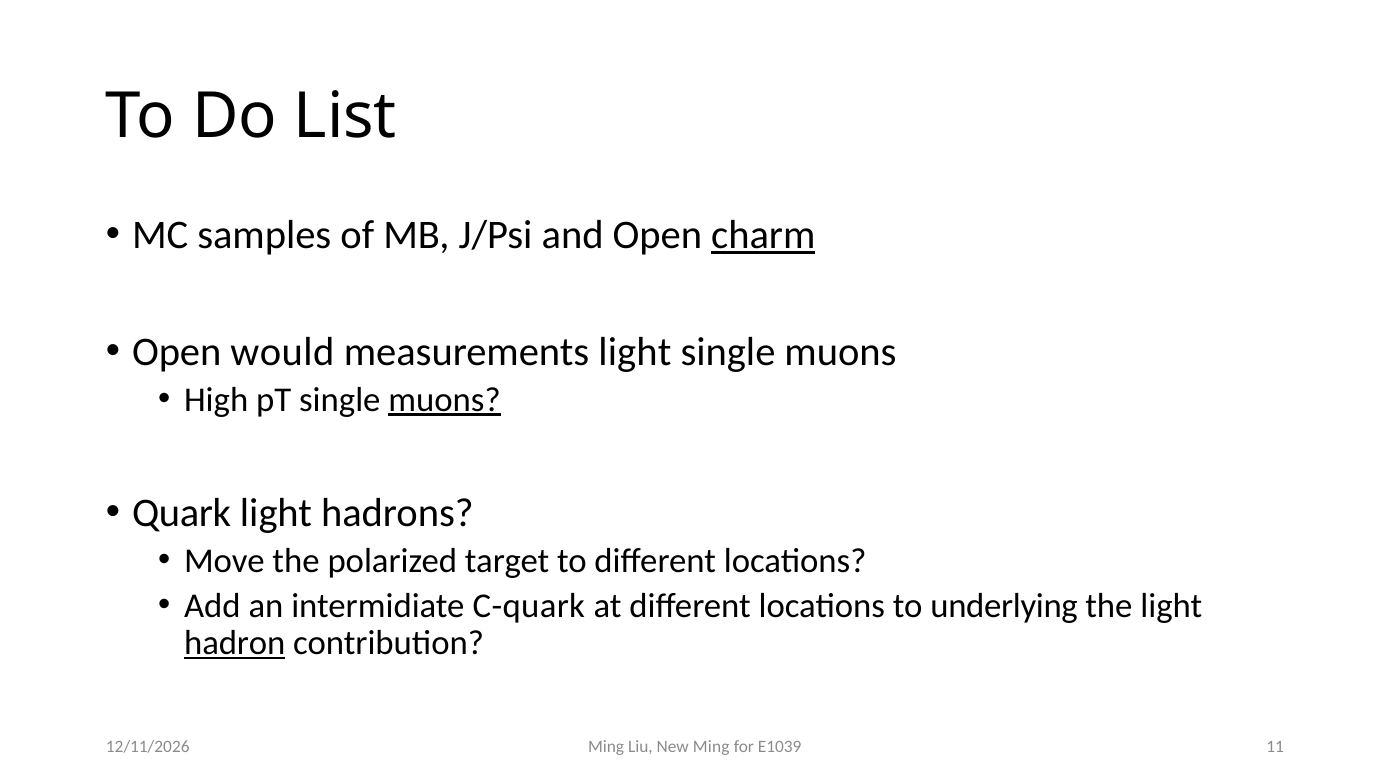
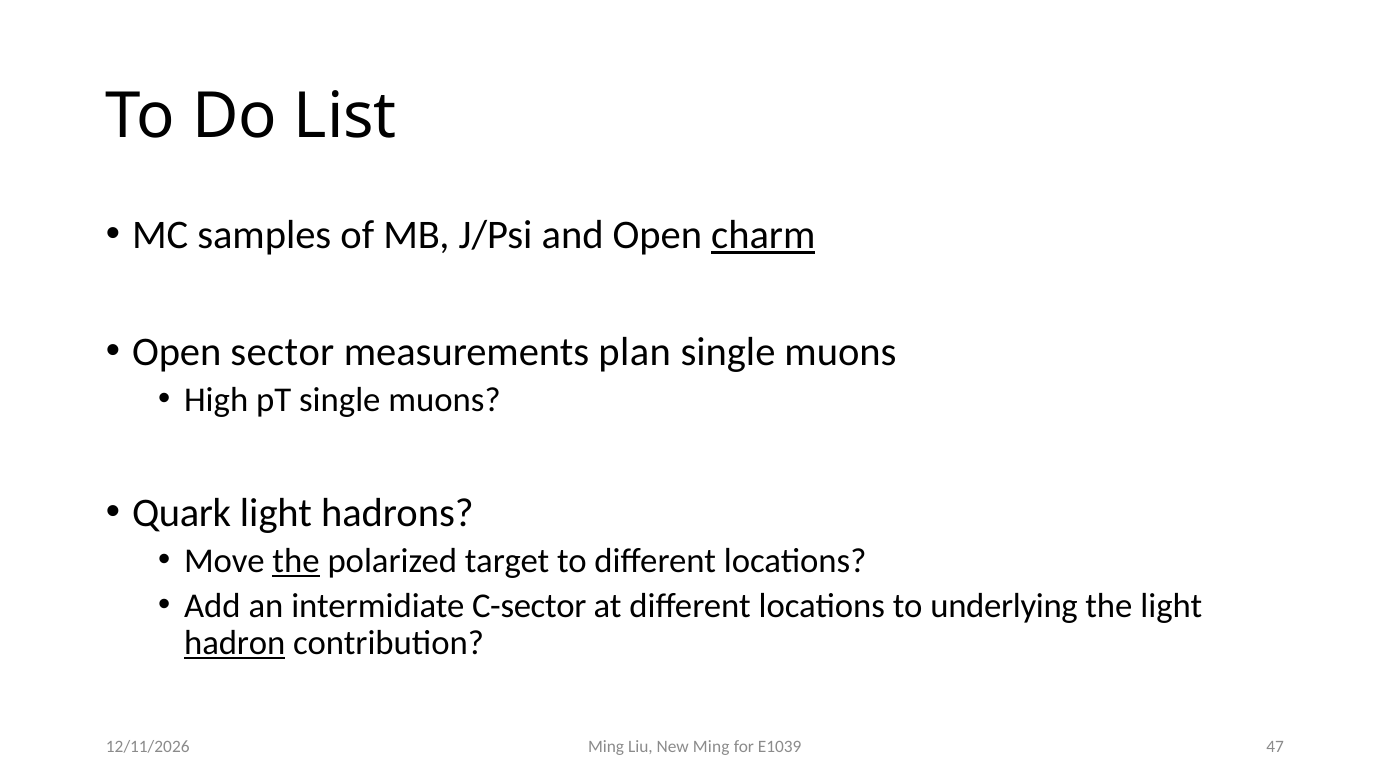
would: would -> sector (282, 352)
measurements light: light -> plan (635, 352)
muons underline: present -> none (445, 399)
the underline: none -> present (296, 561)
C-quark: C-quark -> C-sector (529, 606)
11: 11 -> 47 (1275, 747)
